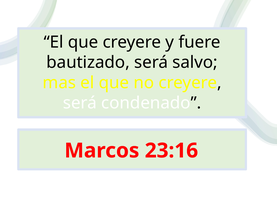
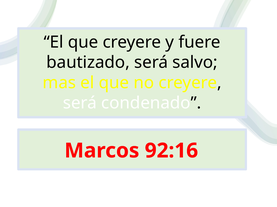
23:16: 23:16 -> 92:16 (171, 151)
